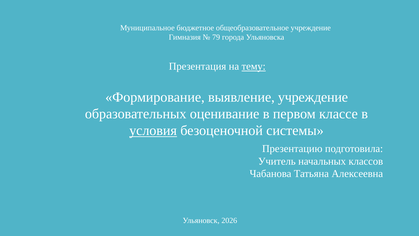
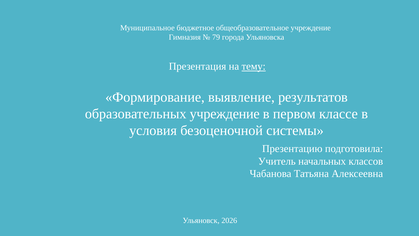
выявление учреждение: учреждение -> результатов (313, 97)
образовательных оценивание: оценивание -> учреждение (225, 114)
условия underline: present -> none (153, 131)
